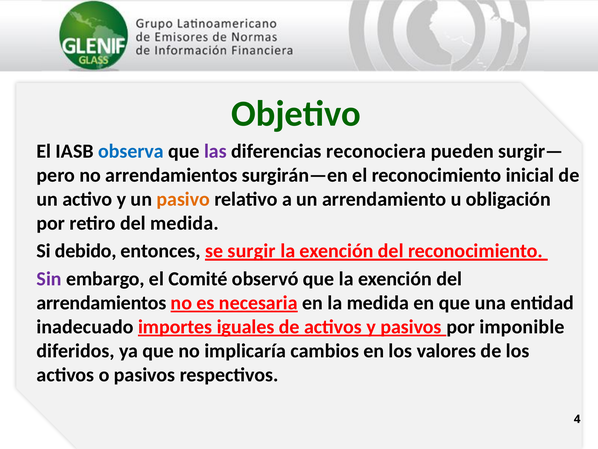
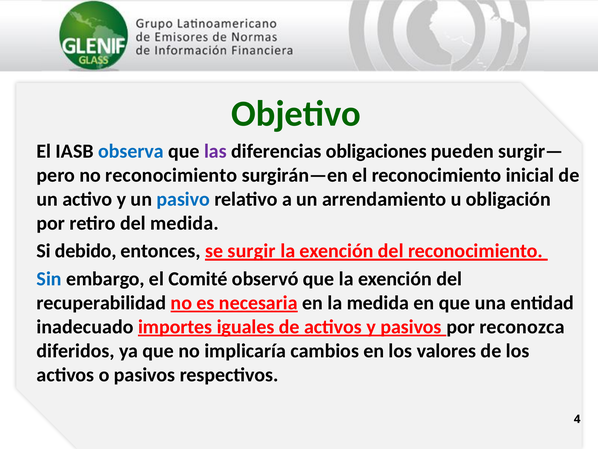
reconociera: reconociera -> obligaciones (376, 151)
no arrendamientos: arrendamientos -> reconocimiento (171, 175)
pasivo colour: orange -> blue (183, 199)
Sin colour: purple -> blue (49, 279)
arrendamientos: arrendamientos -> recuperabilidad (101, 303)
imponible: imponible -> reconozca (522, 327)
